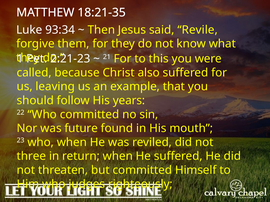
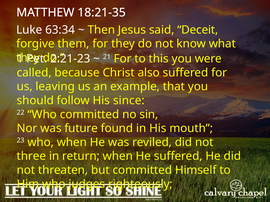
93:34: 93:34 -> 63:34 (60, 30)
Revile: Revile -> Deceit (198, 30)
years: years -> since (129, 101)
